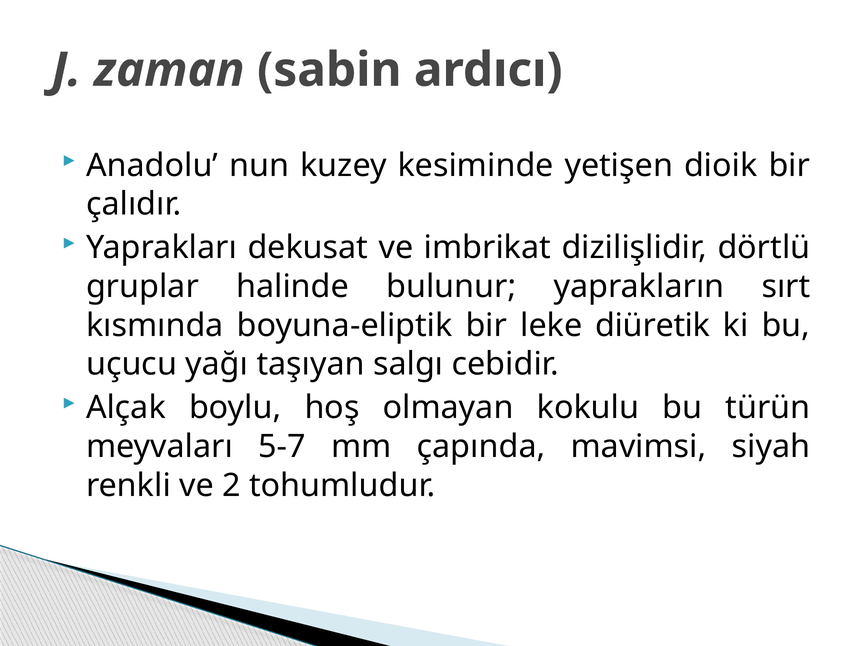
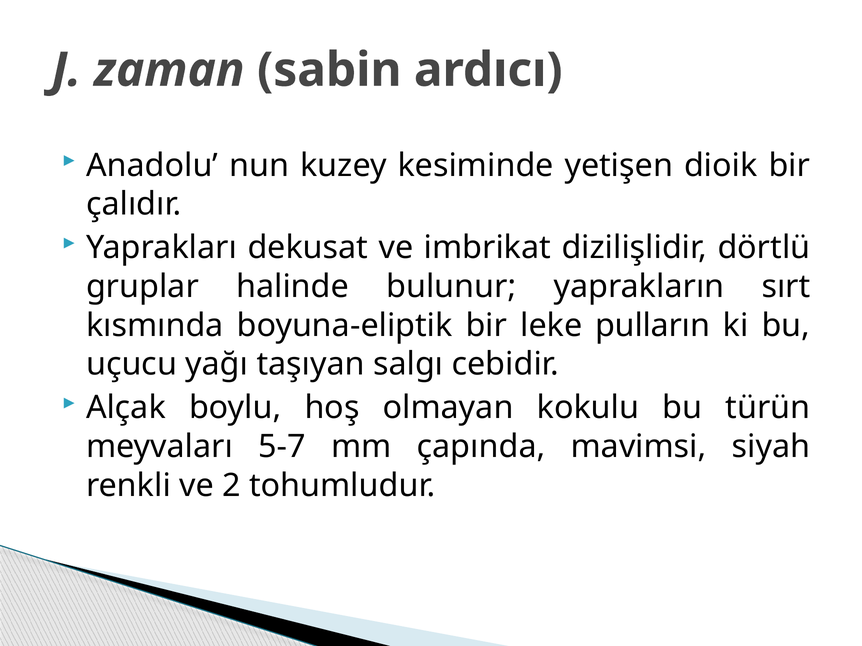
diüretik: diüretik -> pulların (653, 326)
